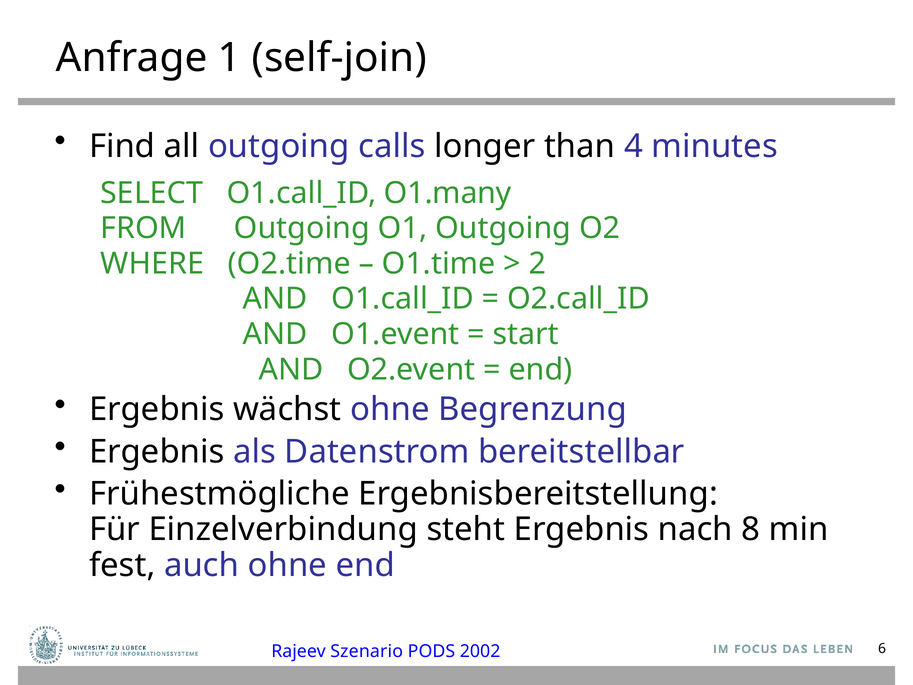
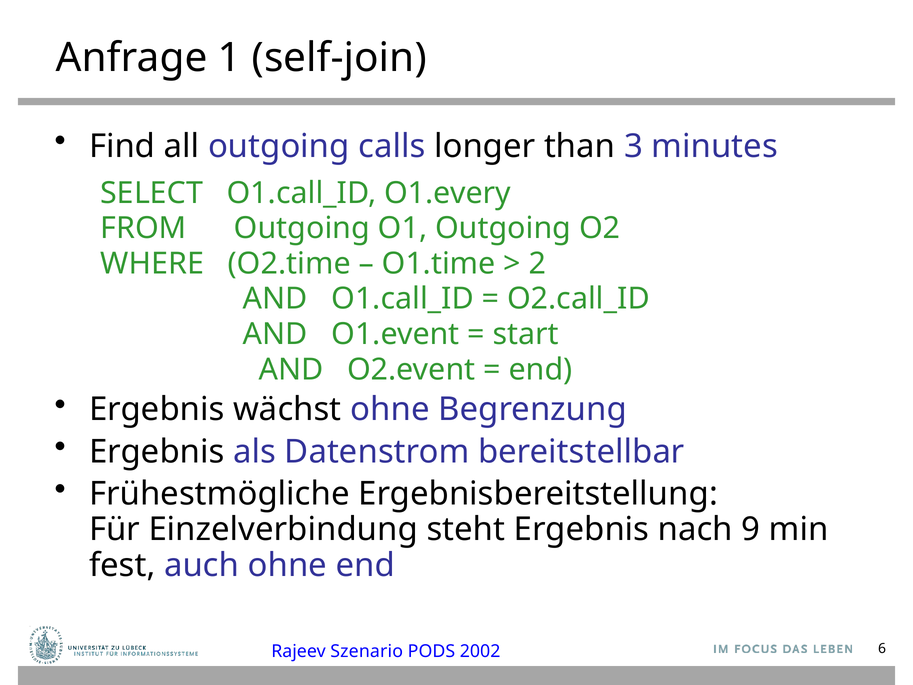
4: 4 -> 3 (633, 146)
O1.many: O1.many -> O1.every (448, 193)
8: 8 -> 9 (751, 529)
